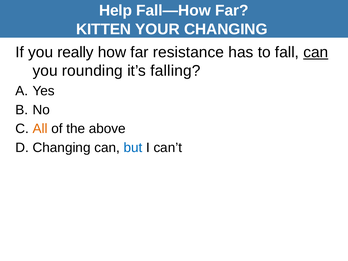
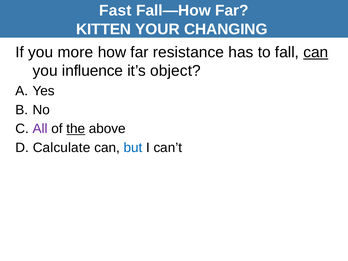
Help: Help -> Fast (115, 11)
really: really -> more (75, 52)
rounding: rounding -> influence (92, 71)
falling: falling -> object (175, 71)
All colour: orange -> purple (40, 129)
the underline: none -> present (76, 129)
Changing: Changing -> Calculate (62, 148)
